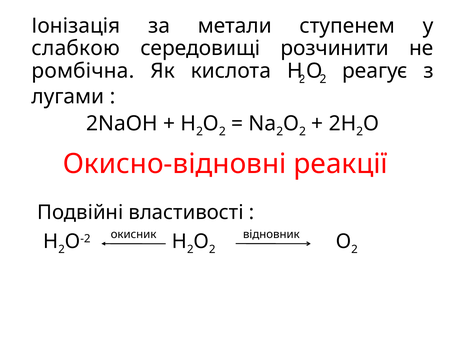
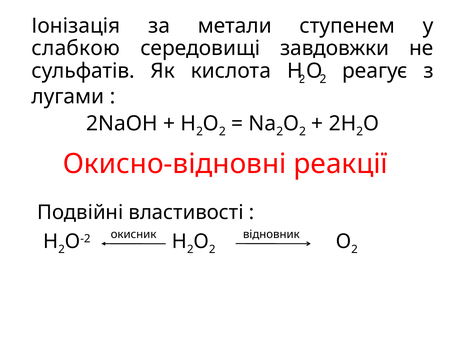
розчинити: розчинити -> завдовжки (335, 48)
ромбічна: ромбічна -> сульфатів (83, 71)
